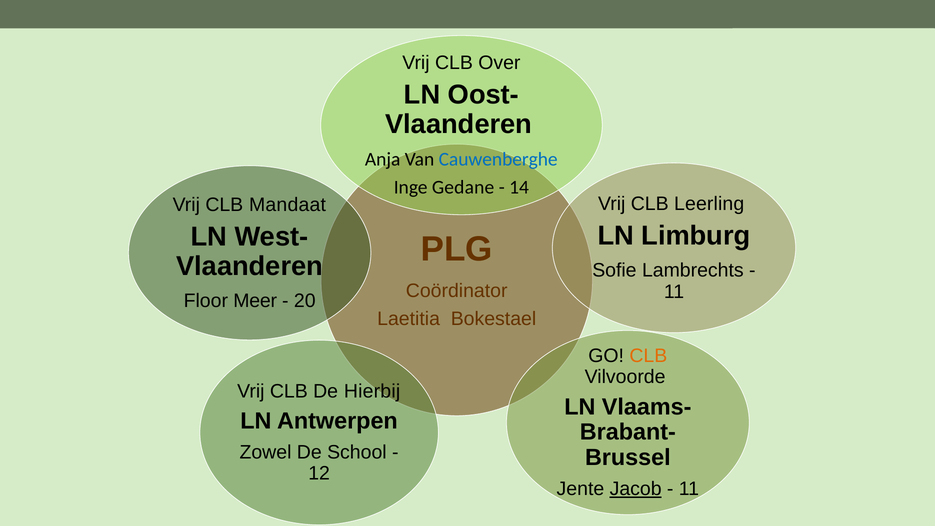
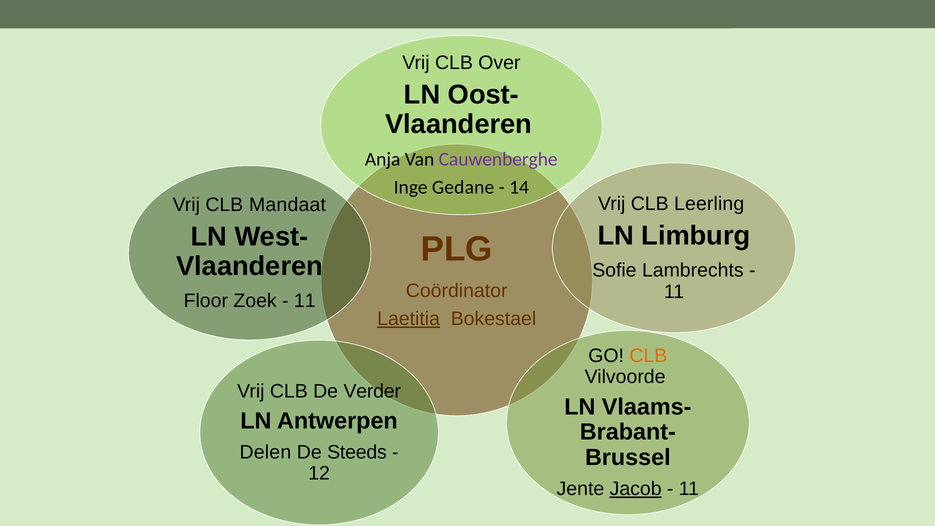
Cauwenberghe colour: blue -> purple (498, 159)
Meer: Meer -> Zoek (255, 301)
20: 20 -> 11 (305, 301)
Laetitia underline: none -> present (409, 319)
Hierbij: Hierbij -> Verder (372, 391)
Zowel: Zowel -> Delen (265, 452)
School: School -> Steeds (357, 452)
